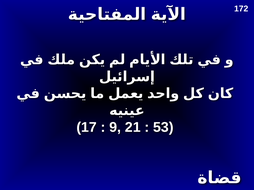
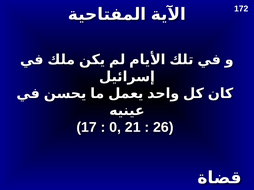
9: 9 -> 0 (115, 128)
53: 53 -> 26 (163, 128)
